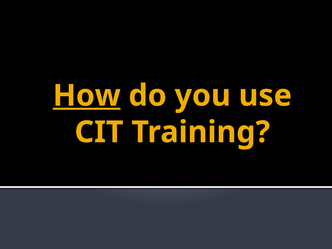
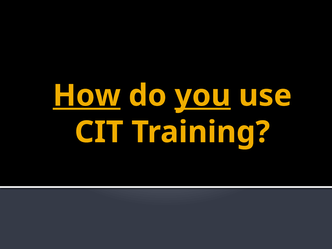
you underline: none -> present (203, 96)
